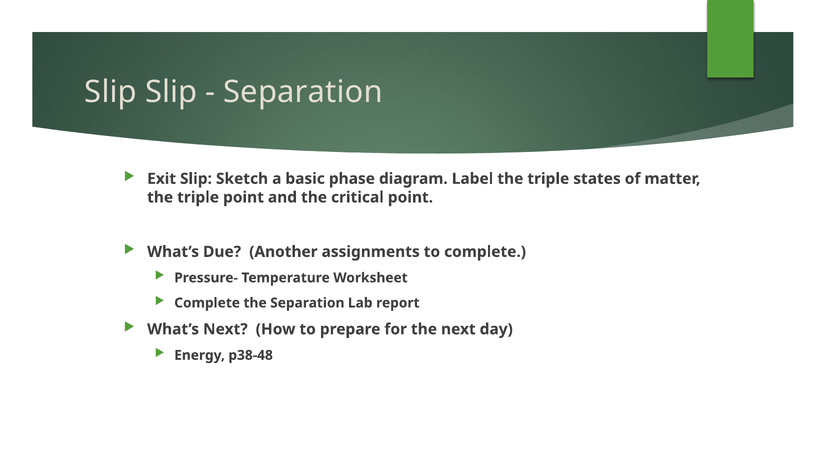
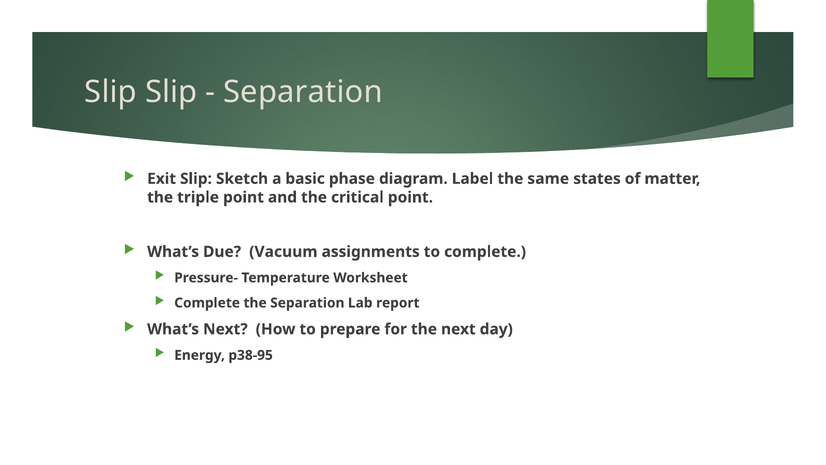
Label the triple: triple -> same (548, 179)
Another: Another -> Vacuum (283, 252)
p38-48: p38-48 -> p38-95 (251, 355)
